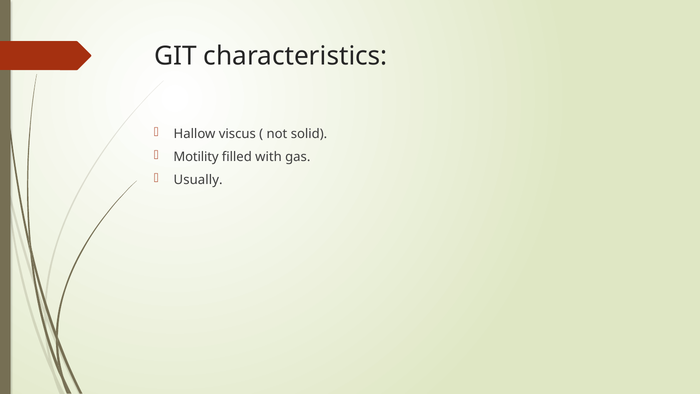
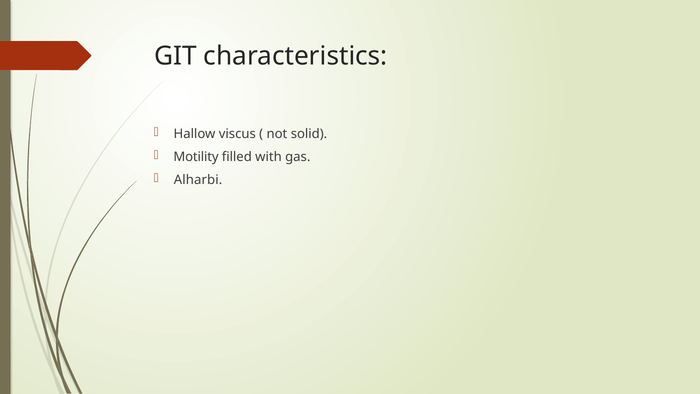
Usually: Usually -> Alharbi (198, 180)
